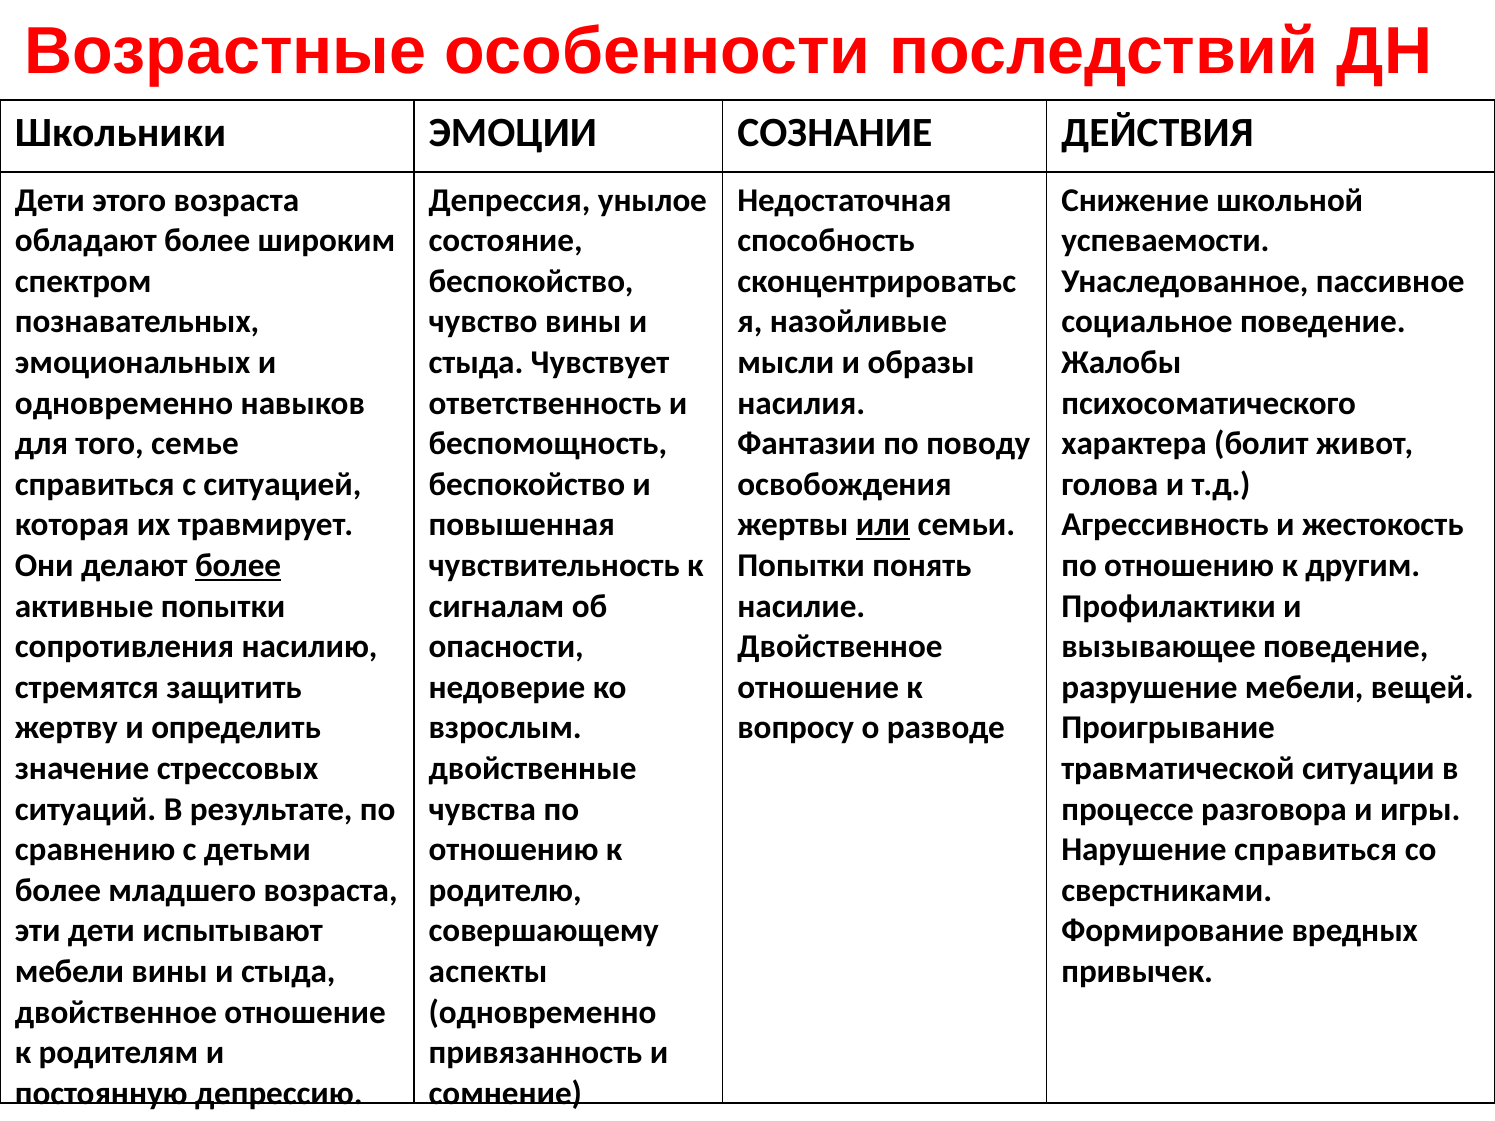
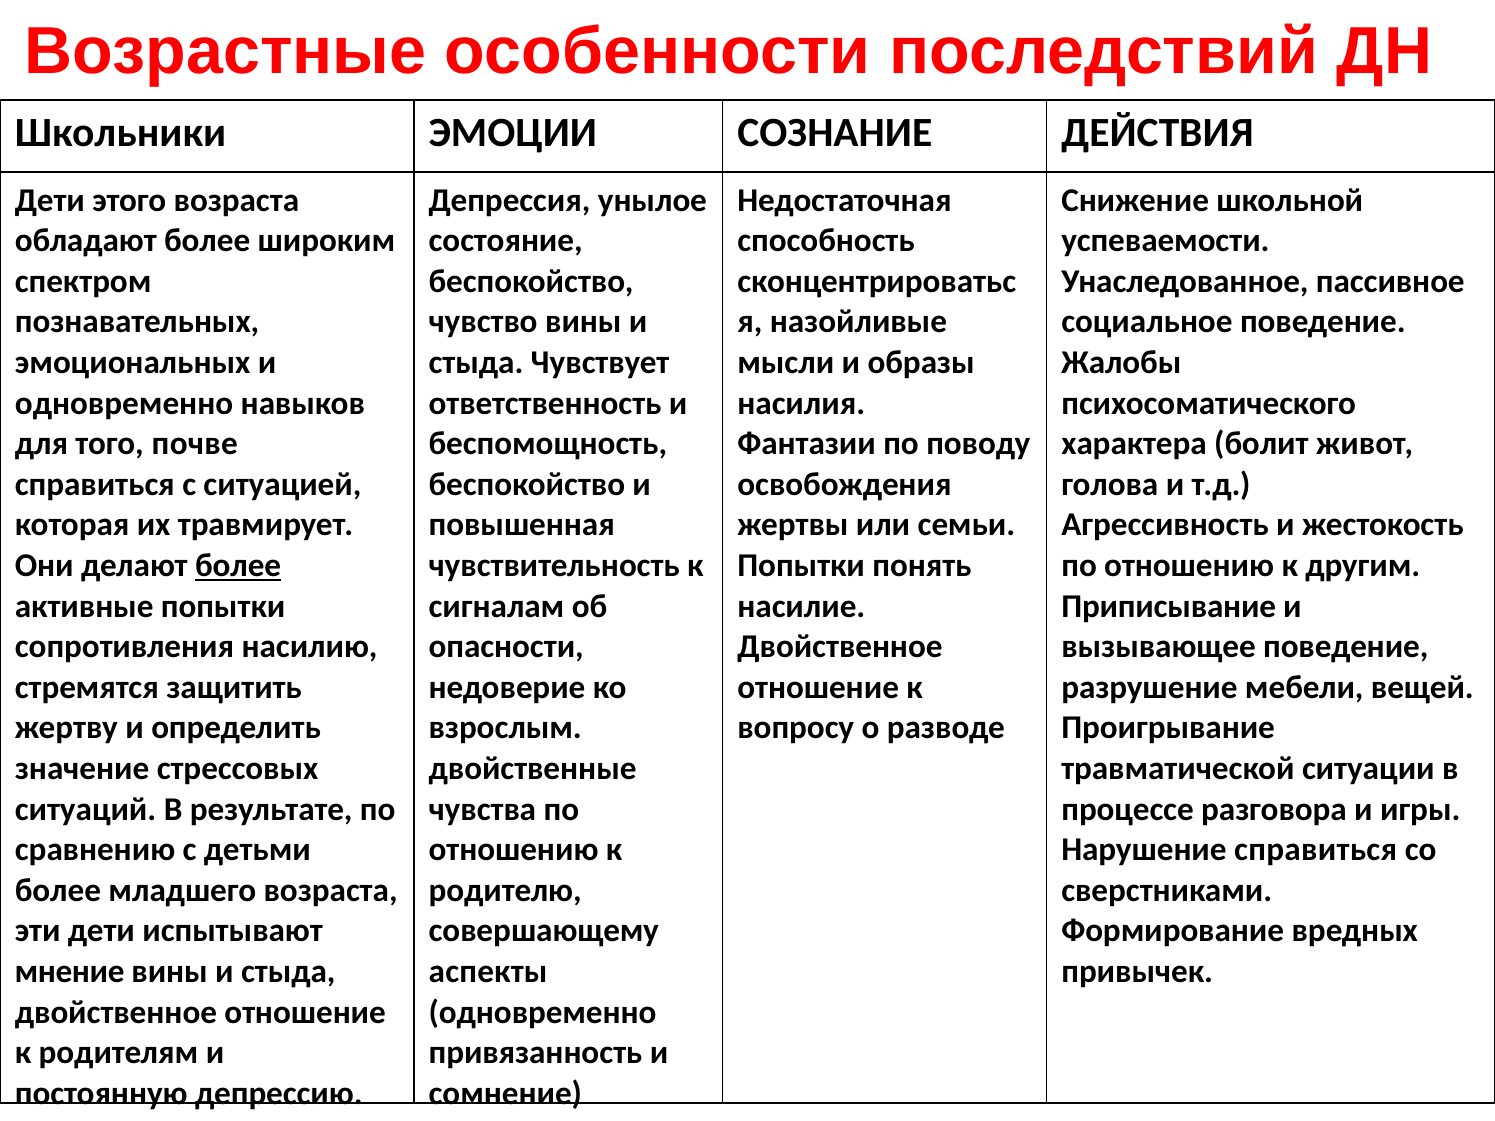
семье: семье -> почве (195, 444)
или underline: present -> none (883, 525)
Профилактики: Профилактики -> Приписывание (1169, 606)
мебели: мебели -> мнение (70, 972)
